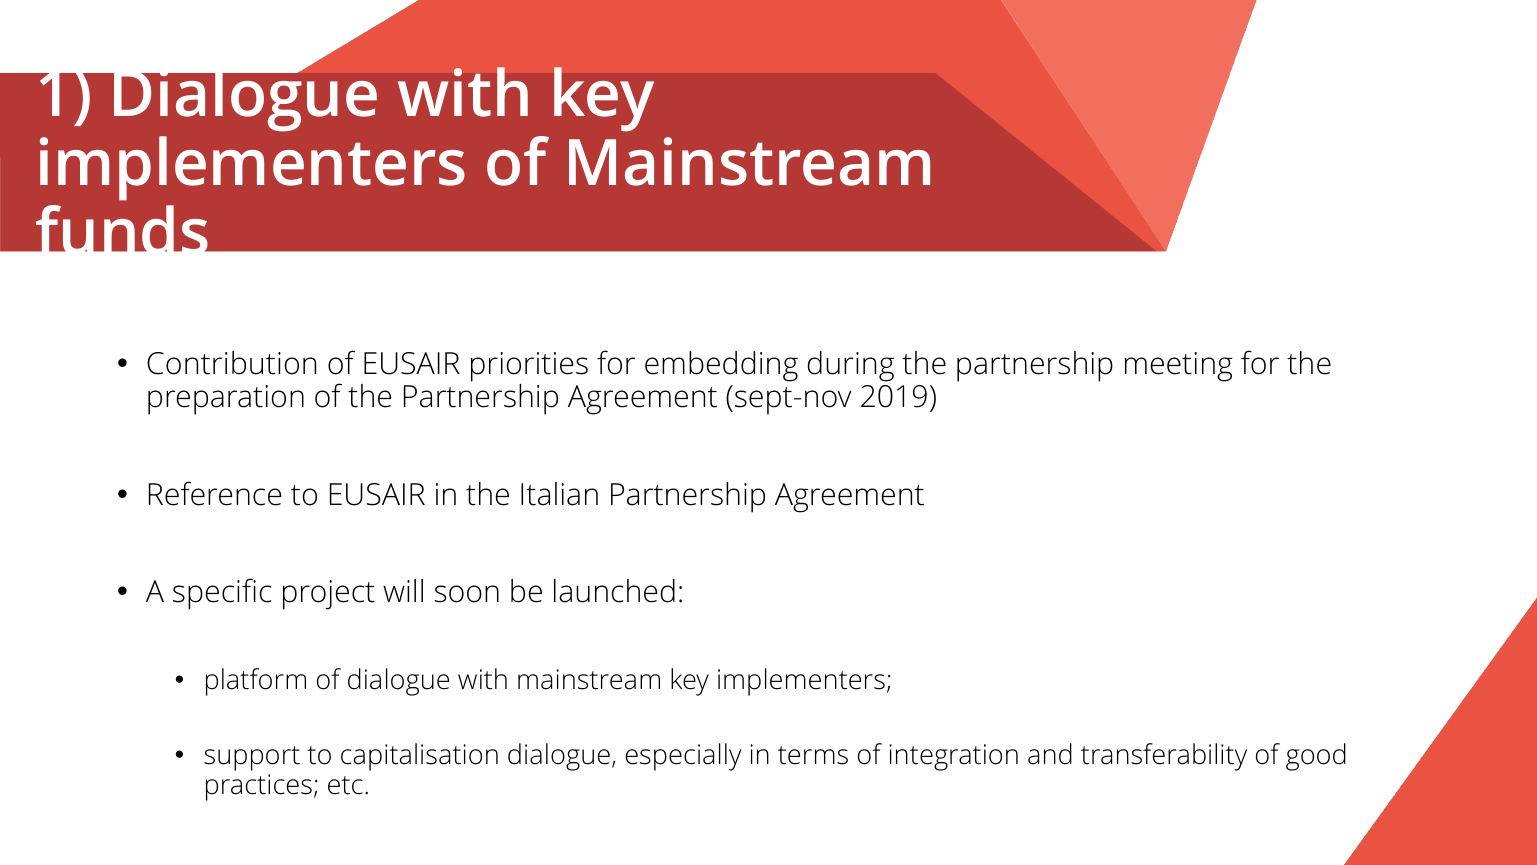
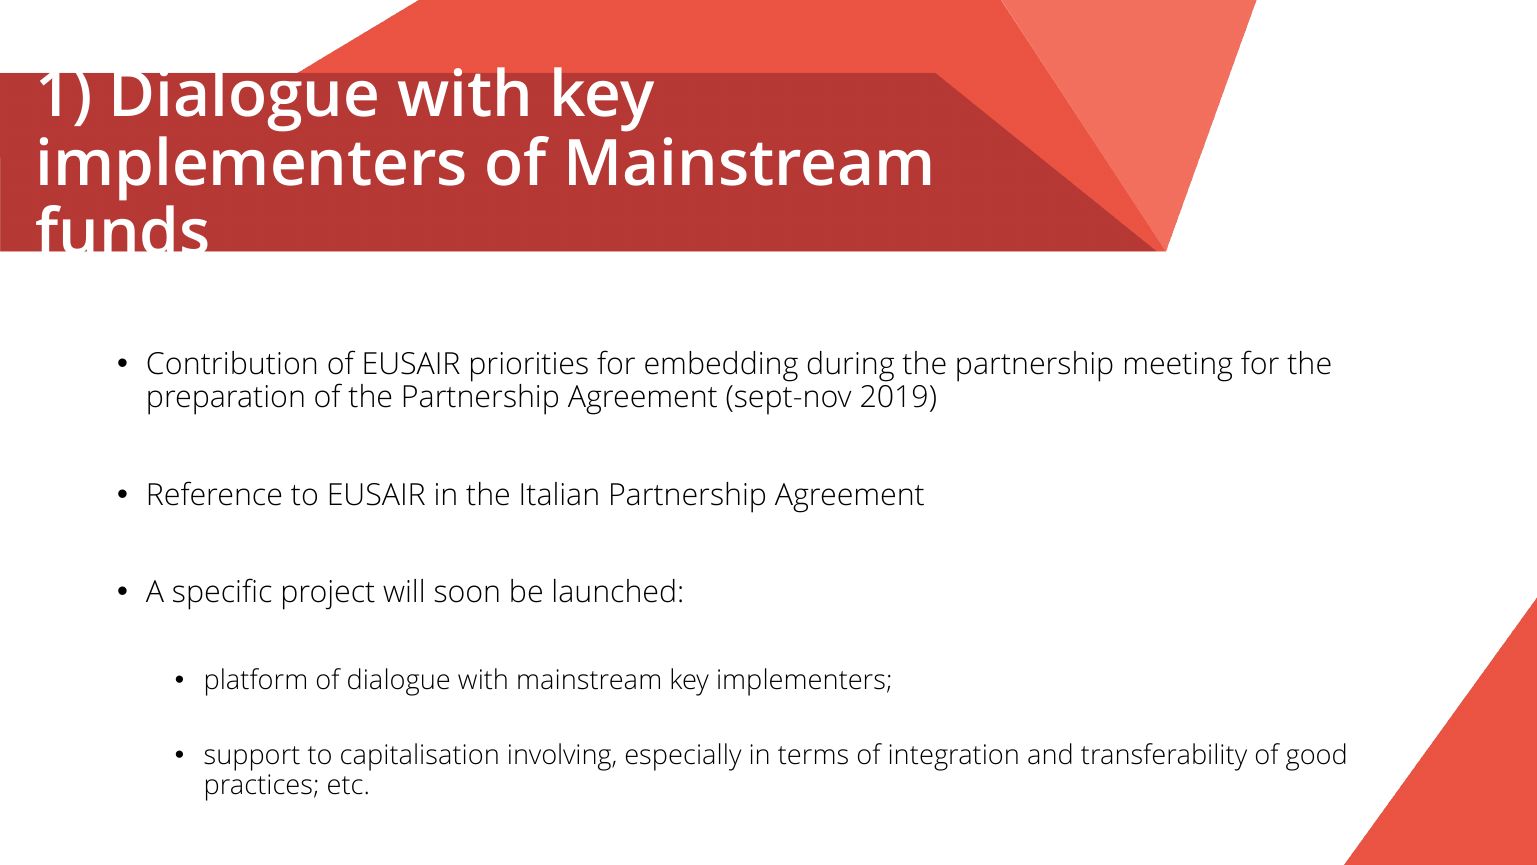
capitalisation dialogue: dialogue -> involving (562, 755)
